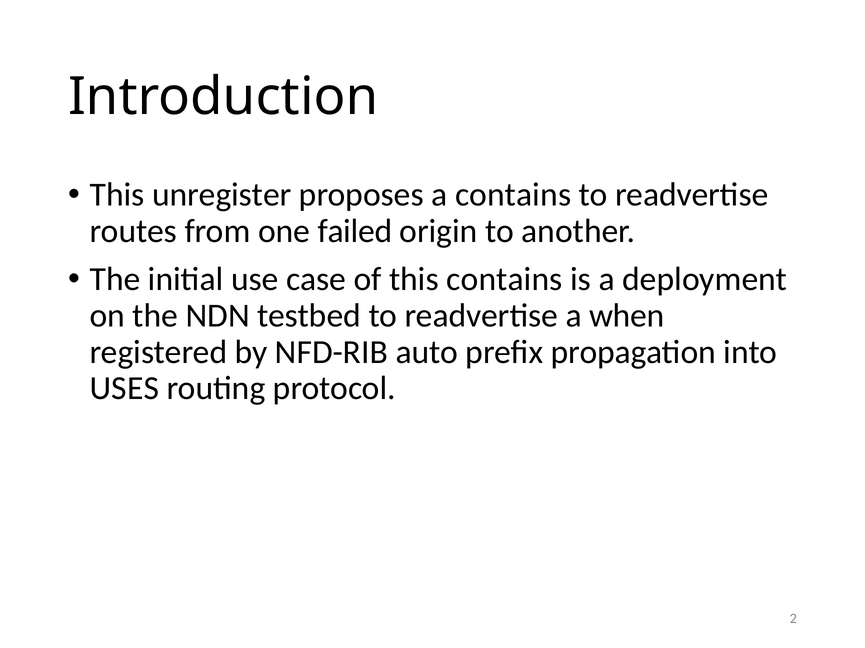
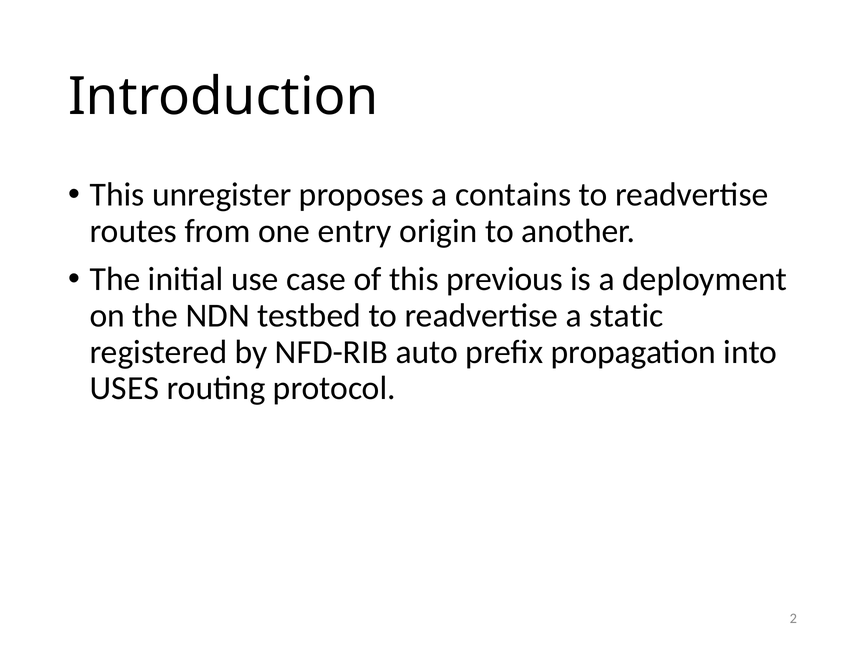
failed: failed -> entry (355, 231)
this contains: contains -> previous (505, 280)
when: when -> static (626, 316)
